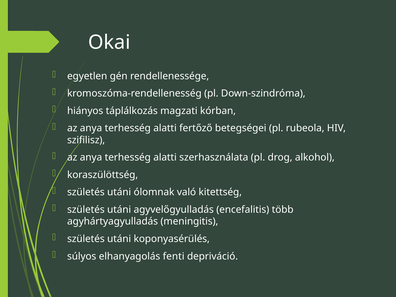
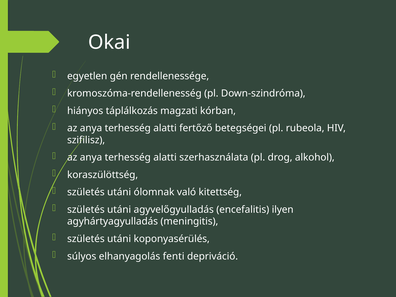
több: több -> ilyen (283, 210)
